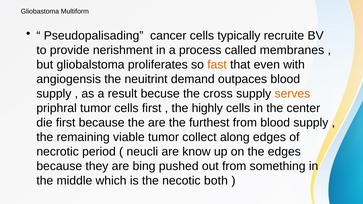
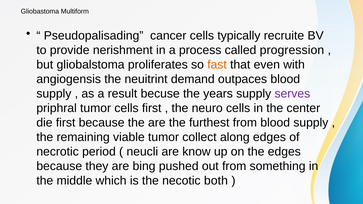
membranes: membranes -> progression (292, 50)
cross: cross -> years (218, 94)
serves colour: orange -> purple (292, 94)
highly: highly -> neuro (207, 108)
